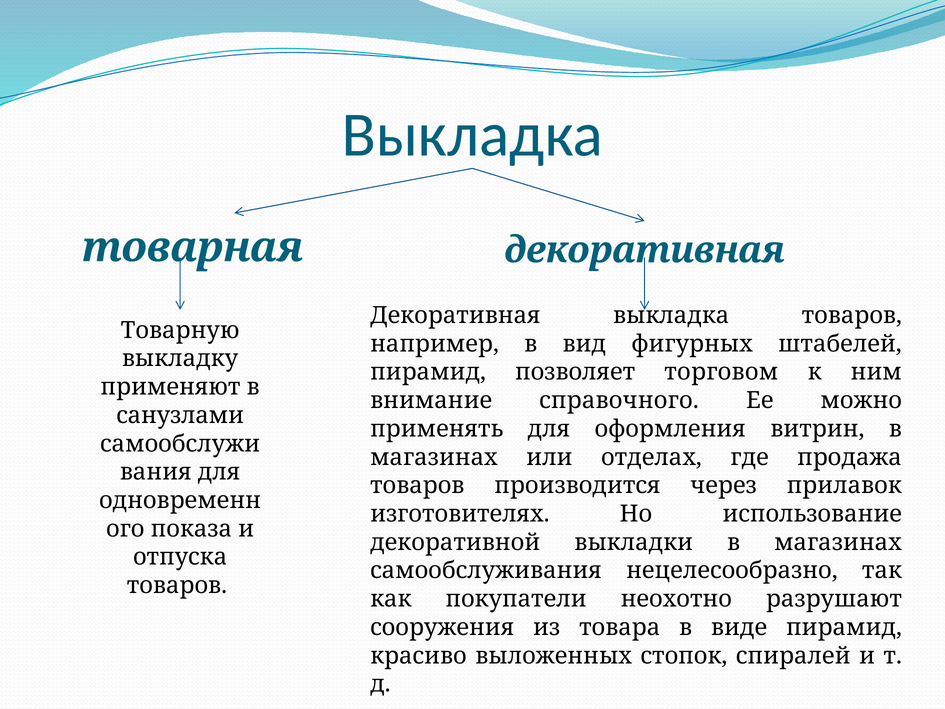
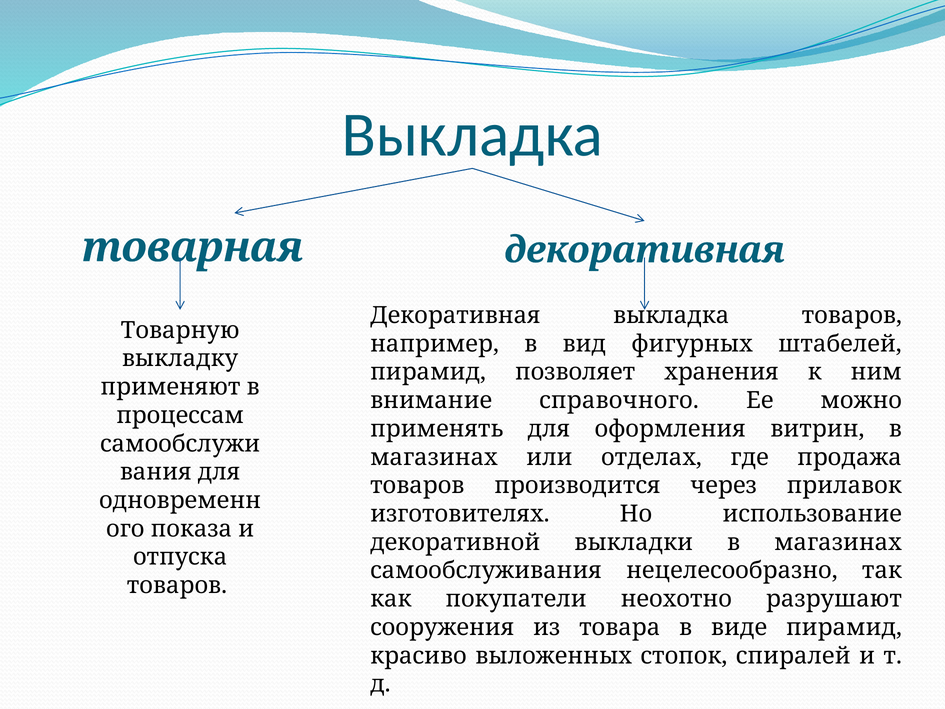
торговом: торговом -> хранения (722, 372)
санузлами: санузлами -> процессам (180, 415)
